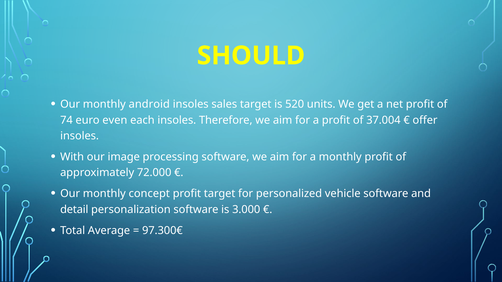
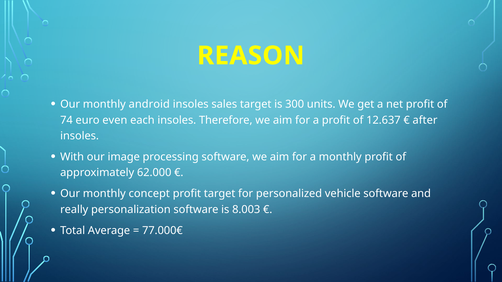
SHOULD: SHOULD -> REASON (251, 56)
520: 520 -> 300 (295, 104)
37.004: 37.004 -> 12.637 (383, 120)
offer: offer -> after (425, 120)
72.000: 72.000 -> 62.000 (154, 173)
detail: detail -> really (74, 210)
3.000: 3.000 -> 8.003 (246, 210)
97.300€: 97.300€ -> 77.000€ (162, 231)
